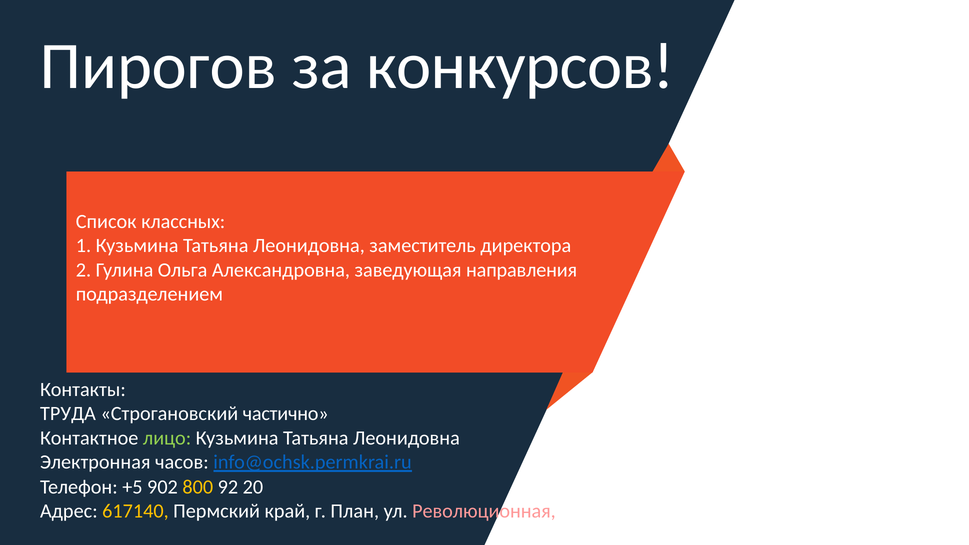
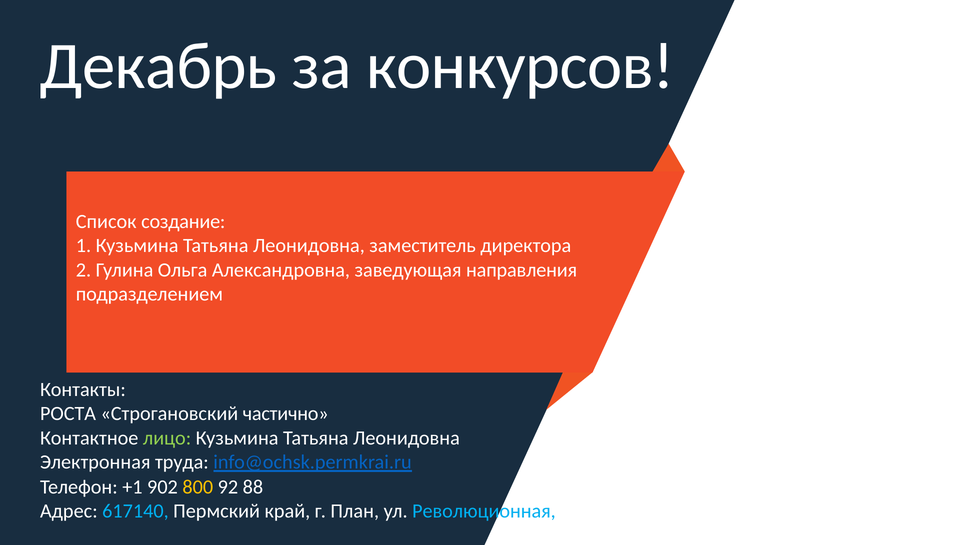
Пирогов: Пирогов -> Декабрь (159, 67)
классных: классных -> создание (183, 222)
ТРУДА: ТРУДА -> РОСТА (68, 414)
часов: часов -> труда (182, 462)
+5: +5 -> +1 (132, 487)
20: 20 -> 88 (253, 487)
617140 colour: yellow -> light blue (135, 511)
Революционная colour: pink -> light blue (484, 511)
